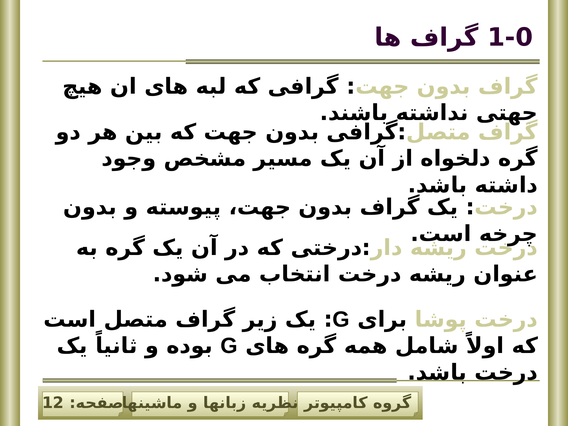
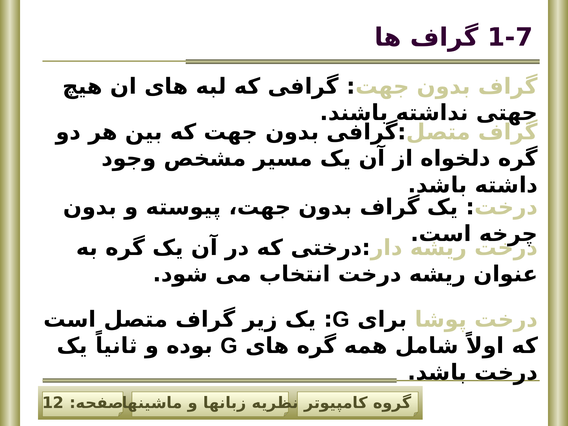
1-0: 1-0 -> 1-7 (510, 37)
